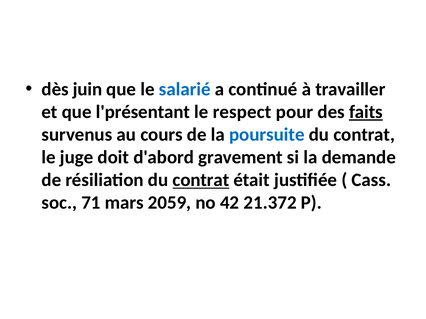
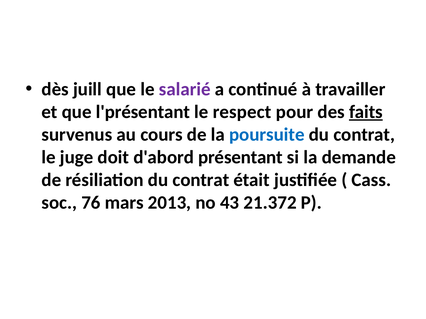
juin: juin -> juill (87, 89)
salarié colour: blue -> purple (185, 89)
gravement: gravement -> présentant (240, 158)
contrat underline: present -> none (201, 180)
71: 71 -> 76 (91, 203)
2059: 2059 -> 2013 (170, 203)
42: 42 -> 43 (230, 203)
